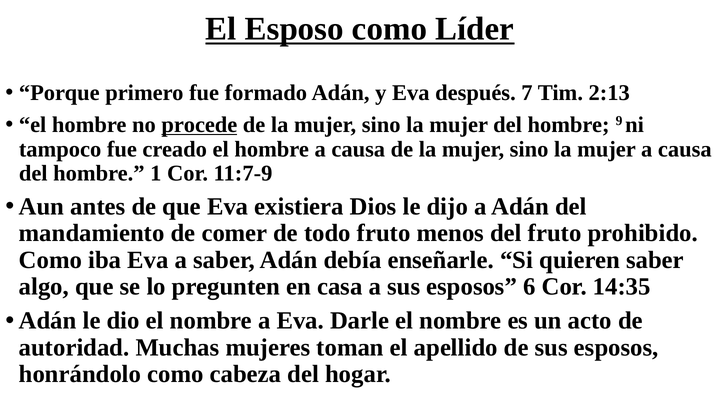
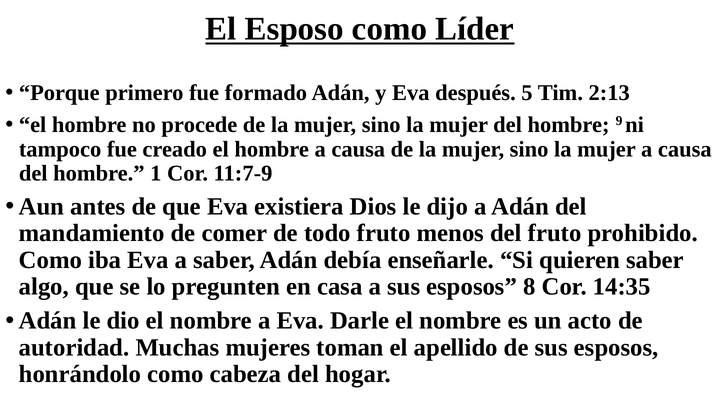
7: 7 -> 5 (527, 93)
procede underline: present -> none (199, 125)
6: 6 -> 8 (529, 287)
